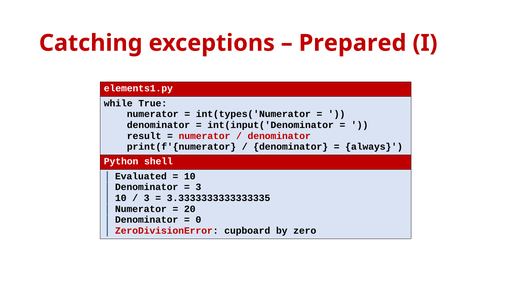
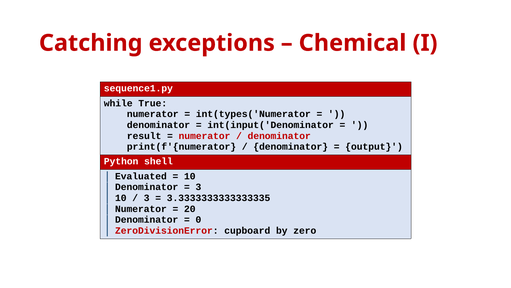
Prepared: Prepared -> Chemical (353, 43)
elements1.py: elements1.py -> sequence1.py (138, 88)
always: always -> output (374, 146)
